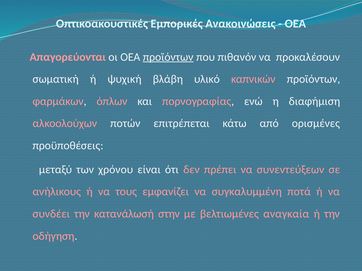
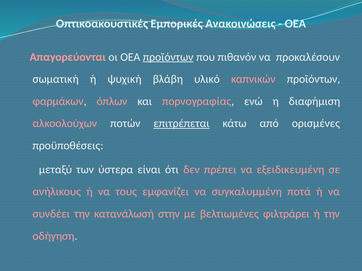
επιτρέπεται underline: none -> present (181, 124)
χρόνου: χρόνου -> ύστερα (116, 170)
συνεντεύξεων: συνεντεύξεων -> εξειδικευμένη (291, 170)
αναγκαία: αναγκαία -> φιλτράρει (286, 214)
